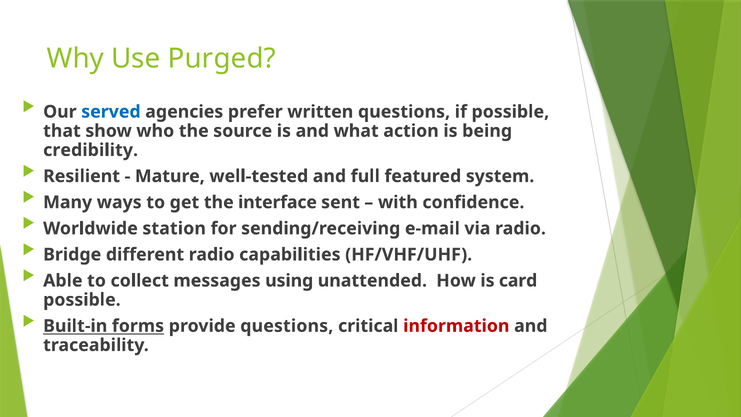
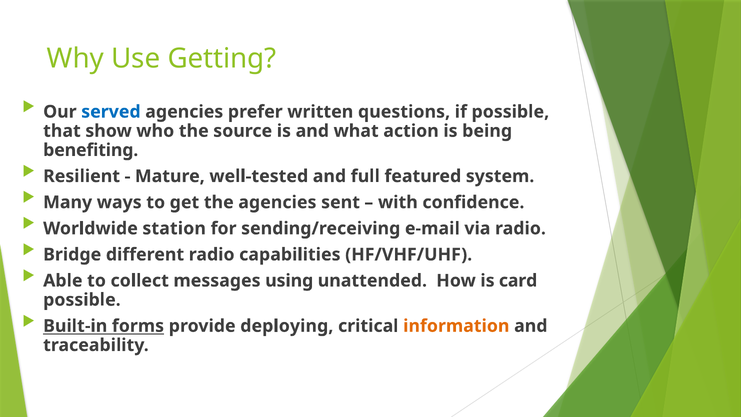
Purged: Purged -> Getting (222, 58)
credibility: credibility -> benefiting (91, 150)
the interface: interface -> agencies (277, 202)
provide questions: questions -> deploying (287, 326)
information colour: red -> orange (456, 326)
